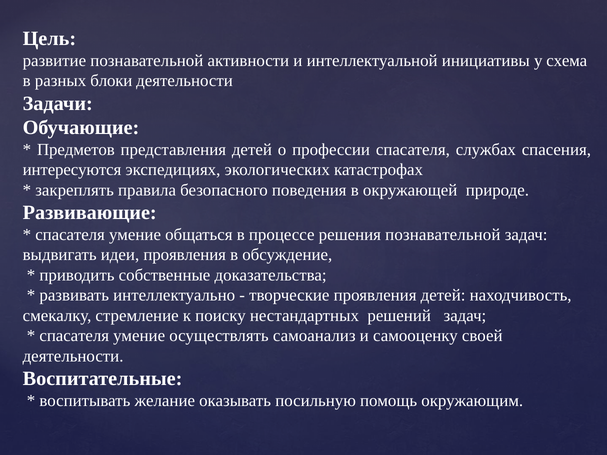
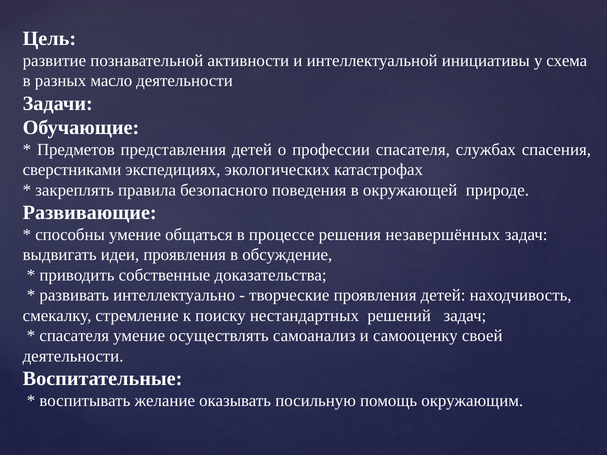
блоки: блоки -> масло (111, 81)
интересуются: интересуются -> сверстниками (72, 170)
спасателя: спасателя -> способны (70, 235)
решения познавательной: познавательной -> незавершённых (443, 235)
